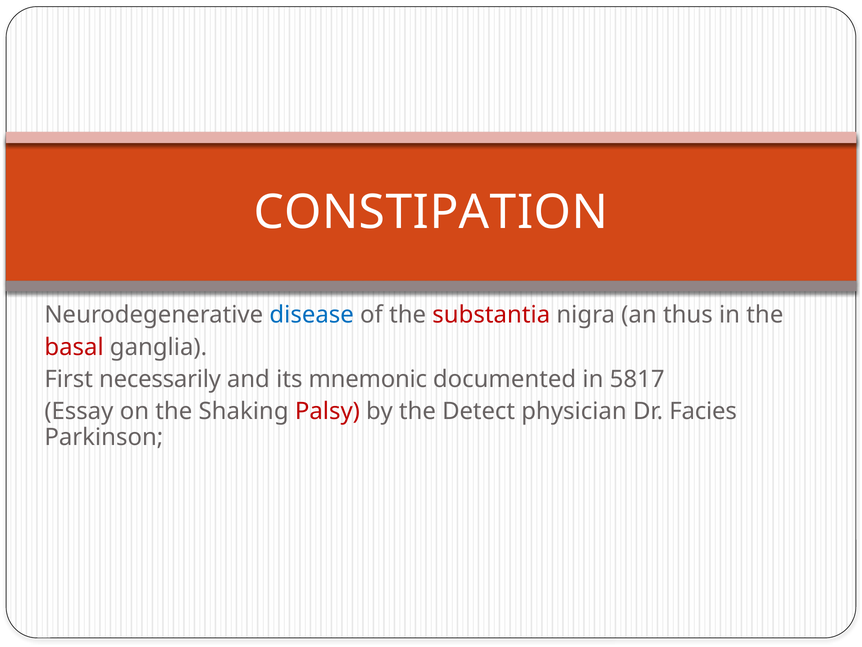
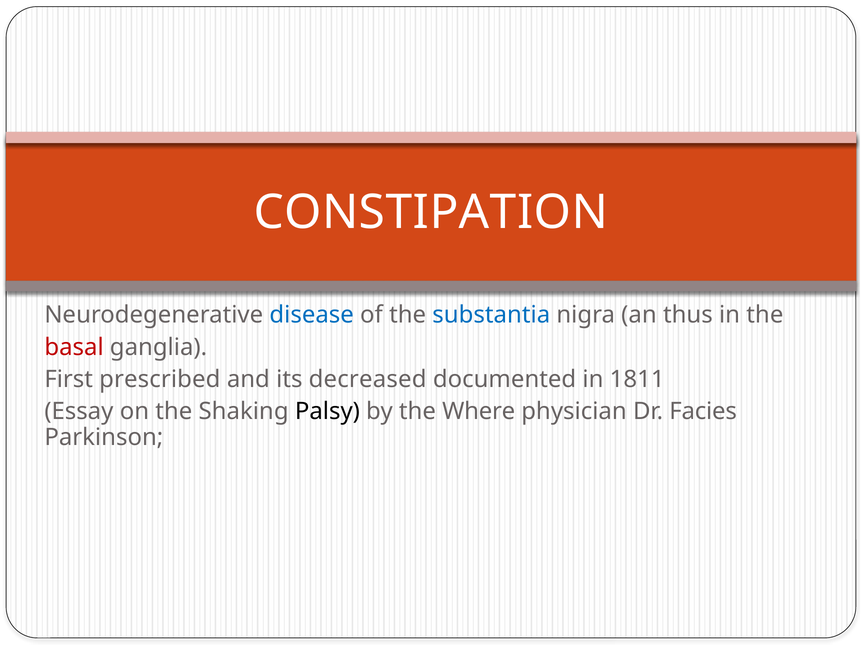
substantia colour: red -> blue (491, 315)
necessarily: necessarily -> prescribed (160, 379)
mnemonic: mnemonic -> decreased (368, 379)
5817: 5817 -> 1811 (637, 379)
Palsy colour: red -> black (327, 411)
Detect: Detect -> Where (479, 411)
